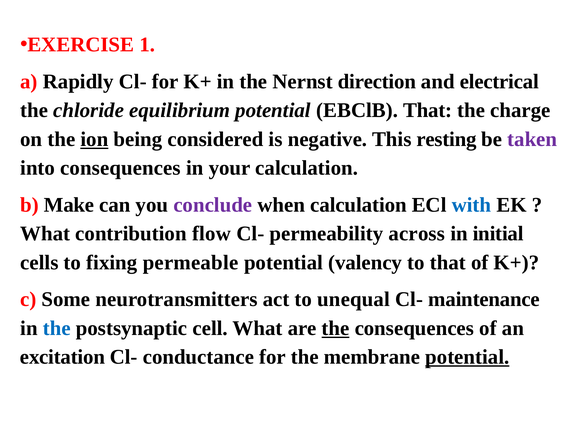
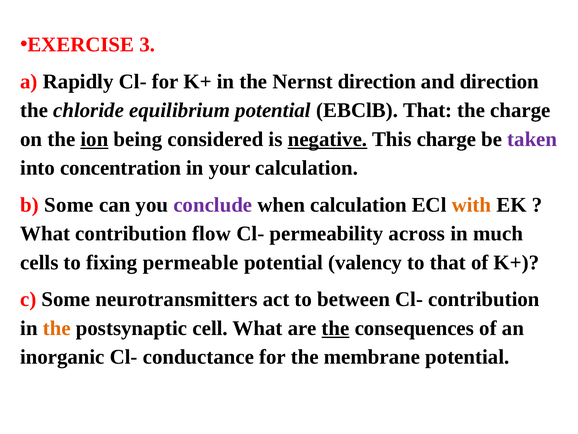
1: 1 -> 3 (147, 45)
and electrical: electrical -> direction (499, 82)
negative underline: none -> present (327, 139)
This resting: resting -> charge (446, 139)
into consequences: consequences -> concentration (121, 168)
b Make: Make -> Some (69, 205)
with colour: blue -> orange (471, 205)
initial: initial -> much (498, 233)
unequal: unequal -> between (354, 299)
Cl- maintenance: maintenance -> contribution (484, 299)
the colour: blue -> orange (57, 328)
excitation: excitation -> inorganic (62, 357)
potential underline: present -> none (467, 357)
